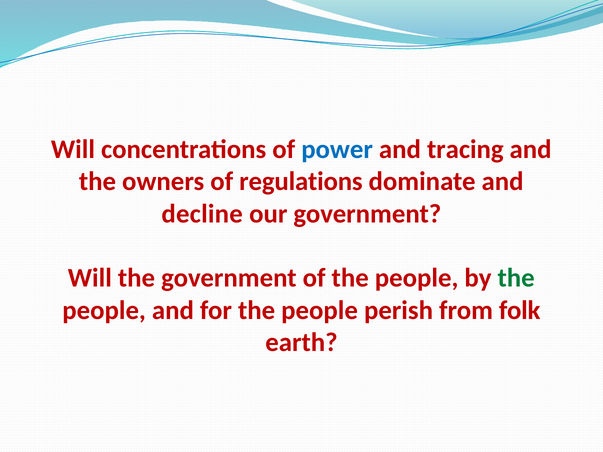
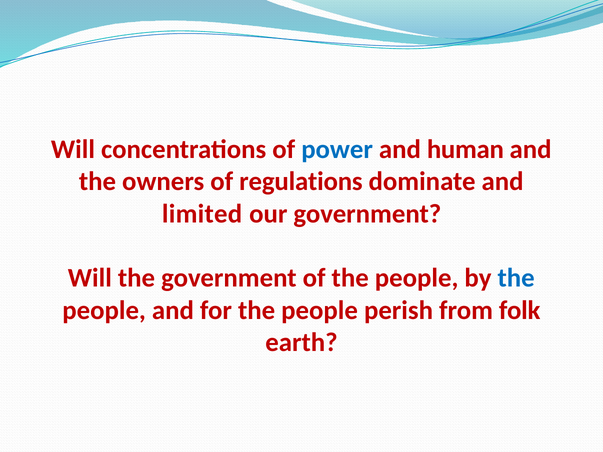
tracing: tracing -> human (465, 150)
decline: decline -> limited (202, 214)
the colour: green -> blue (516, 278)
